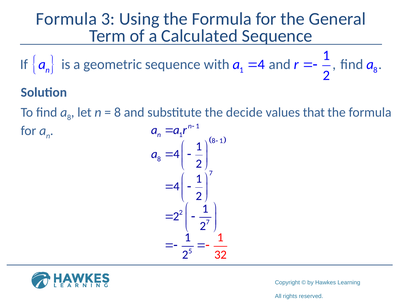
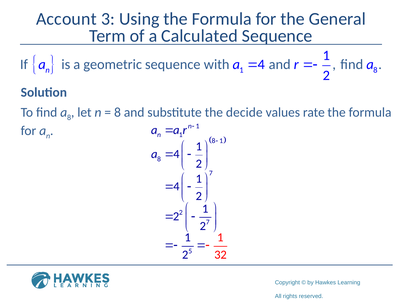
Formula: Formula -> Account (66, 19)
that: that -> rate (314, 112)
